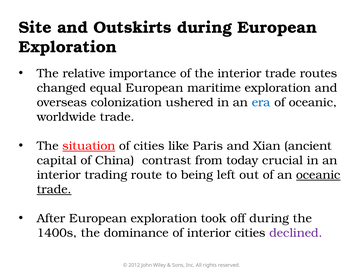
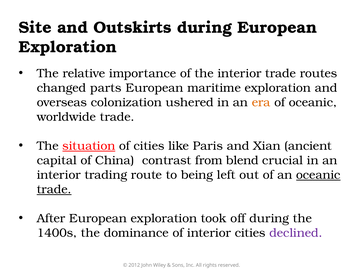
equal: equal -> parts (106, 88)
era colour: blue -> orange (261, 102)
today: today -> blend (242, 161)
